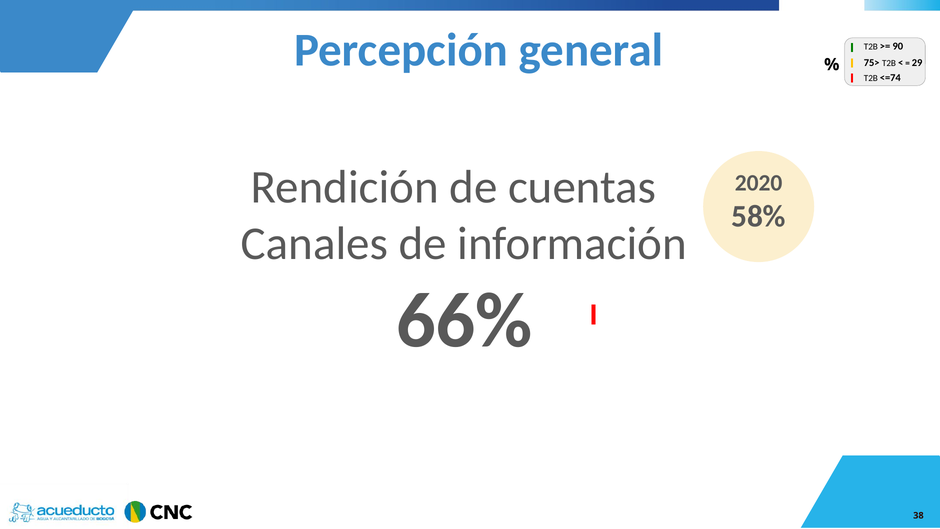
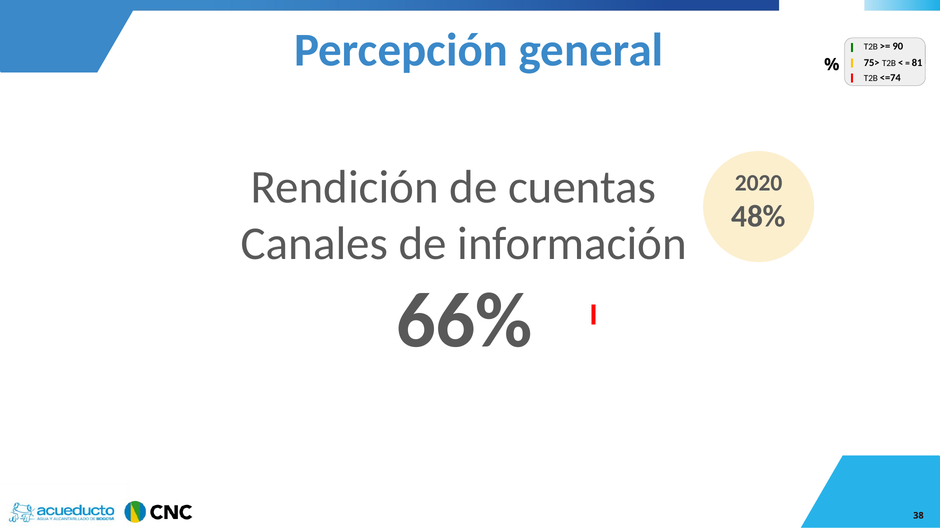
29: 29 -> 81 (917, 63)
58%: 58% -> 48% (759, 216)
